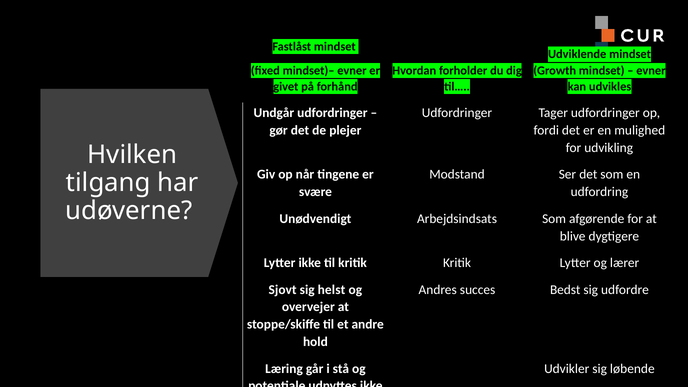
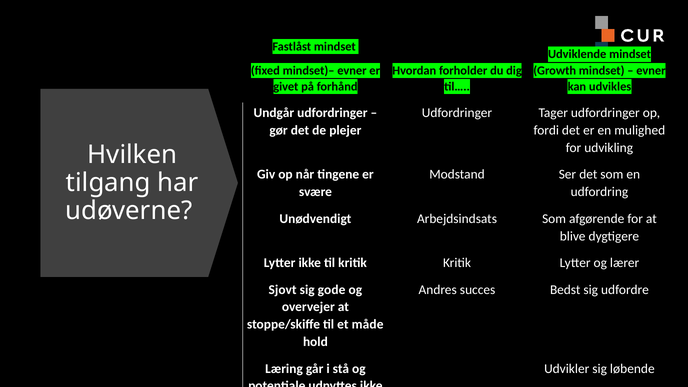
helst: helst -> gode (332, 290)
andre: andre -> måde (368, 324)
